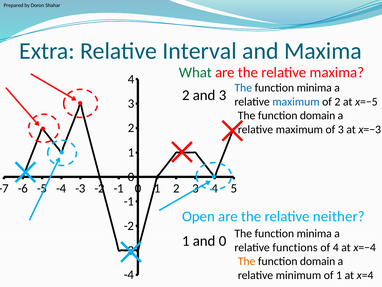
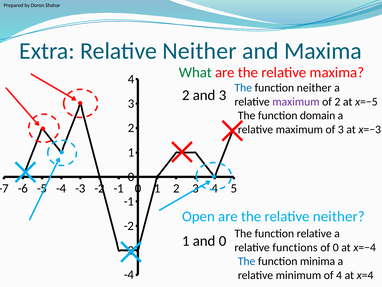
Extra Relative Interval: Interval -> Neither (199, 51)
minima: minima -> neither (314, 88)
maximum colour: blue -> purple (296, 102)
minima: minima -> relative (314, 233)
of 4: 4 -> 0 (336, 247)
The colour: orange -> blue (247, 261)
domain: domain -> minima (318, 261)
of 1: 1 -> 4 (339, 275)
